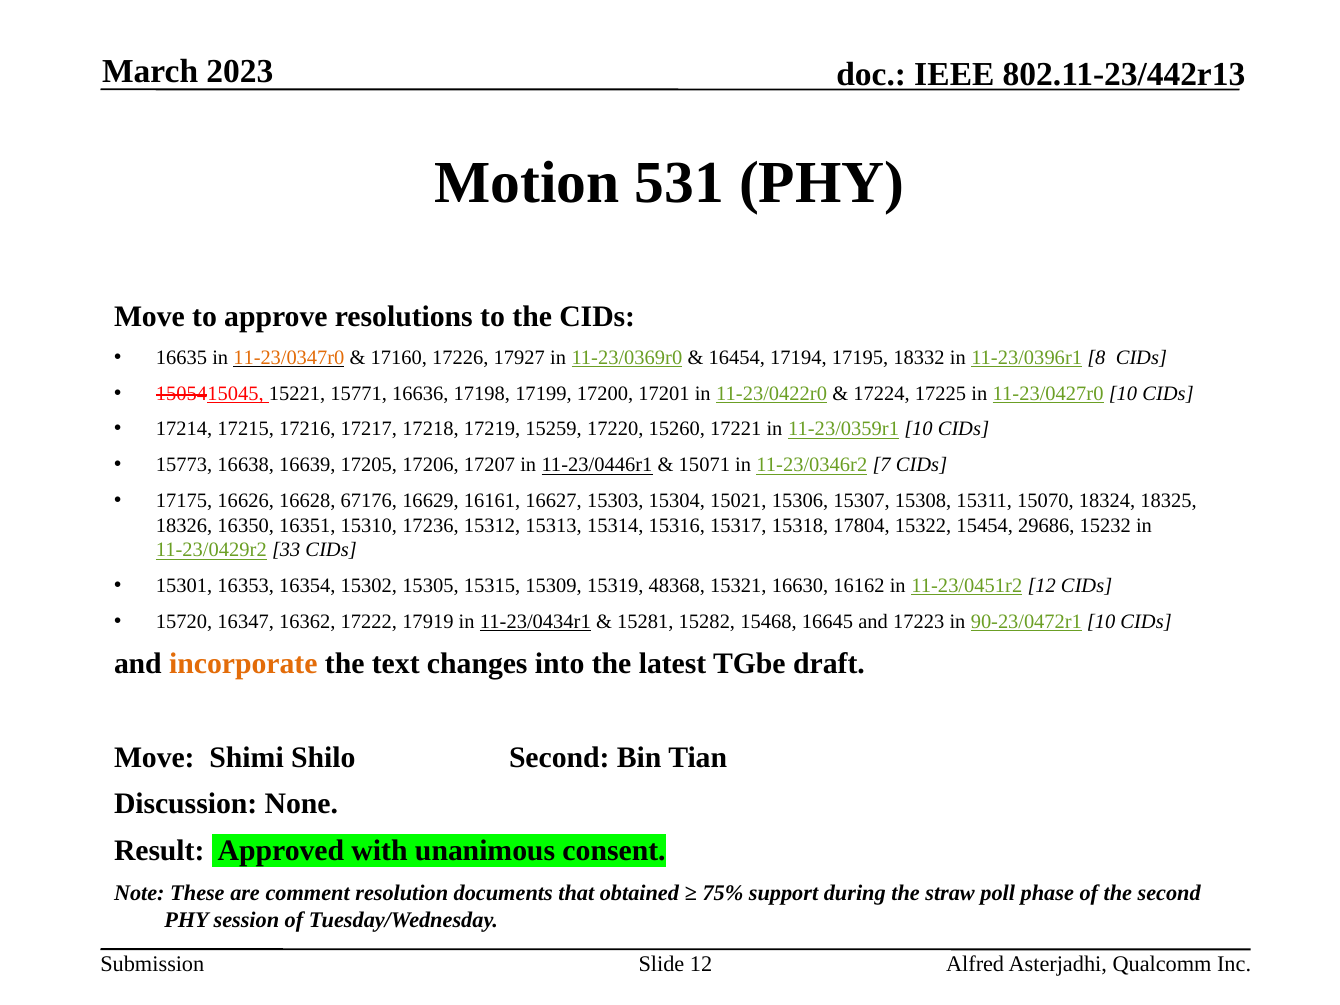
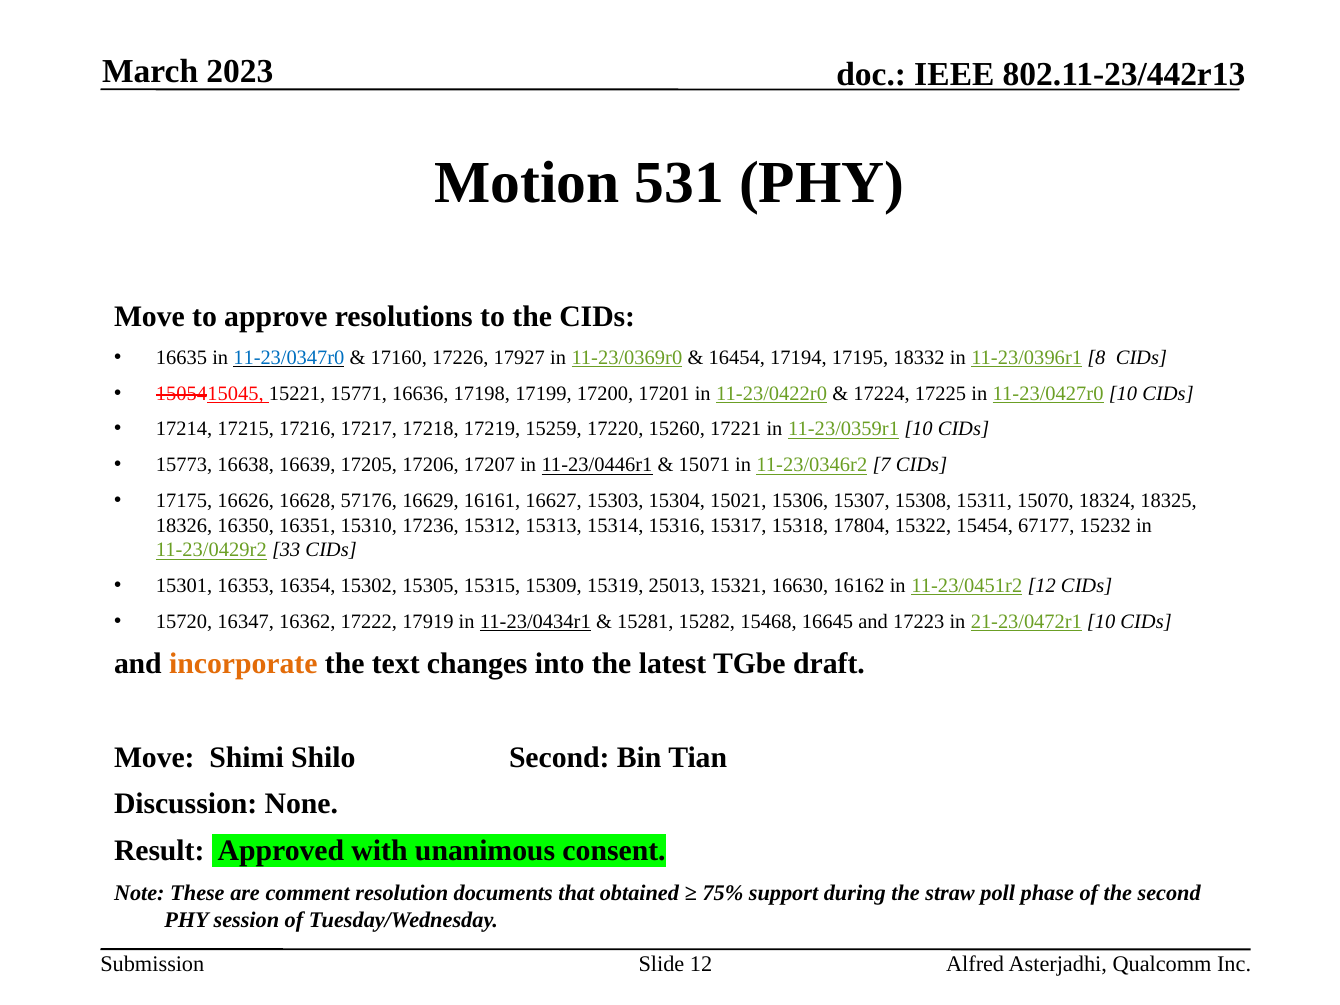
11-23/0347r0 colour: orange -> blue (289, 358)
67176: 67176 -> 57176 (369, 501)
29686: 29686 -> 67177 (1046, 525)
48368: 48368 -> 25013 (677, 586)
90-23/0472r1: 90-23/0472r1 -> 21-23/0472r1 (1026, 621)
